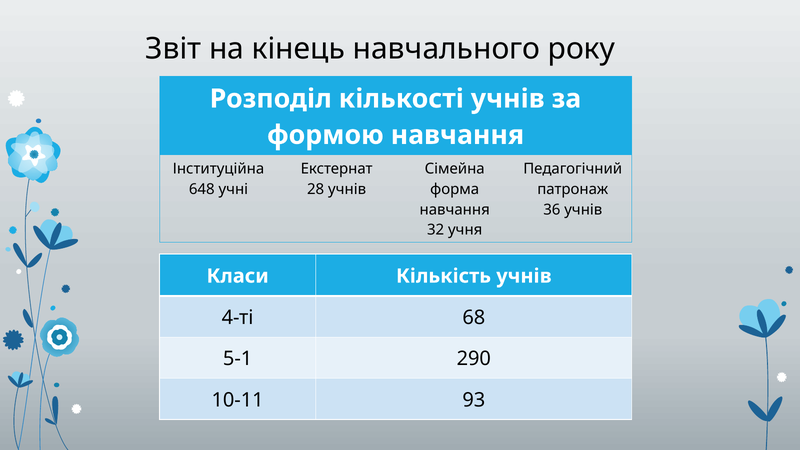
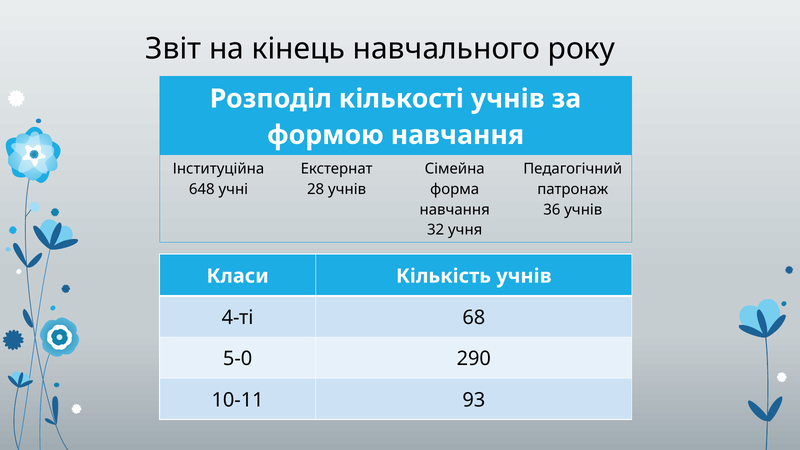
5-1: 5-1 -> 5-0 (238, 359)
